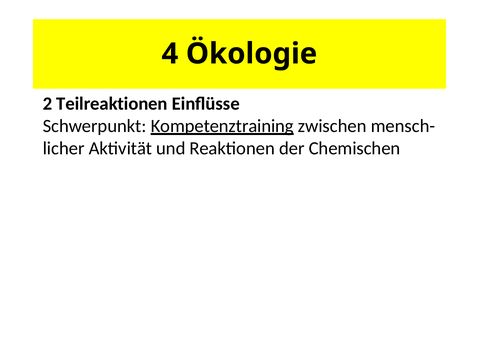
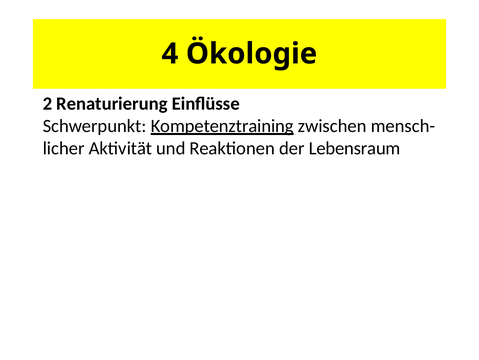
Teilreaktionen: Teilreaktionen -> Renaturierung (112, 103)
Chemischen: Chemischen -> Lebensraum (355, 148)
